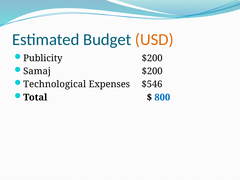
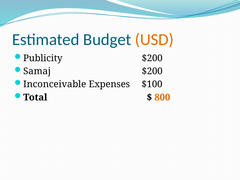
Technological: Technological -> Inconceivable (55, 84)
$546: $546 -> $100 (152, 84)
800 colour: blue -> orange (162, 97)
